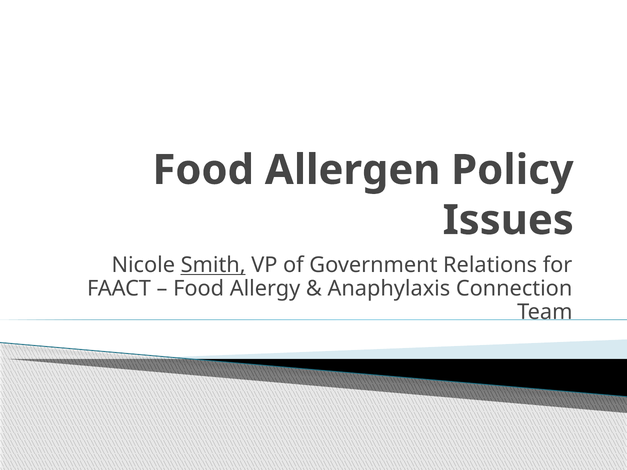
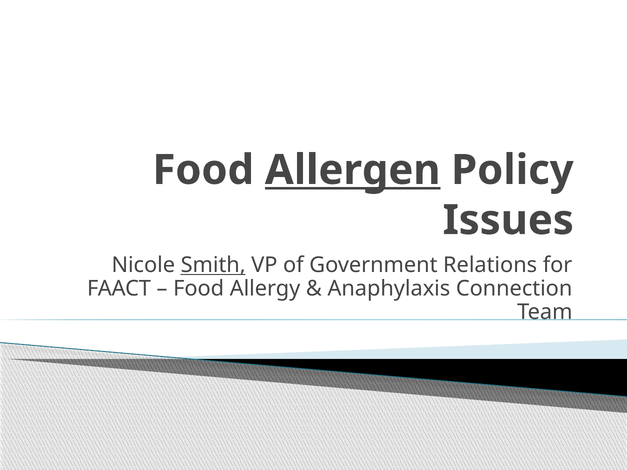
Allergen underline: none -> present (353, 170)
